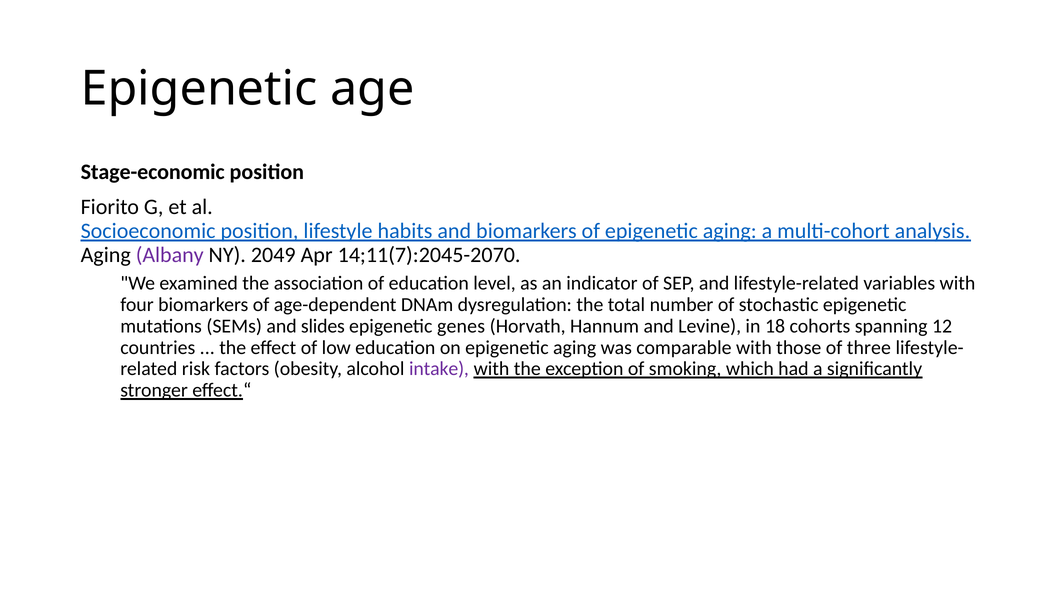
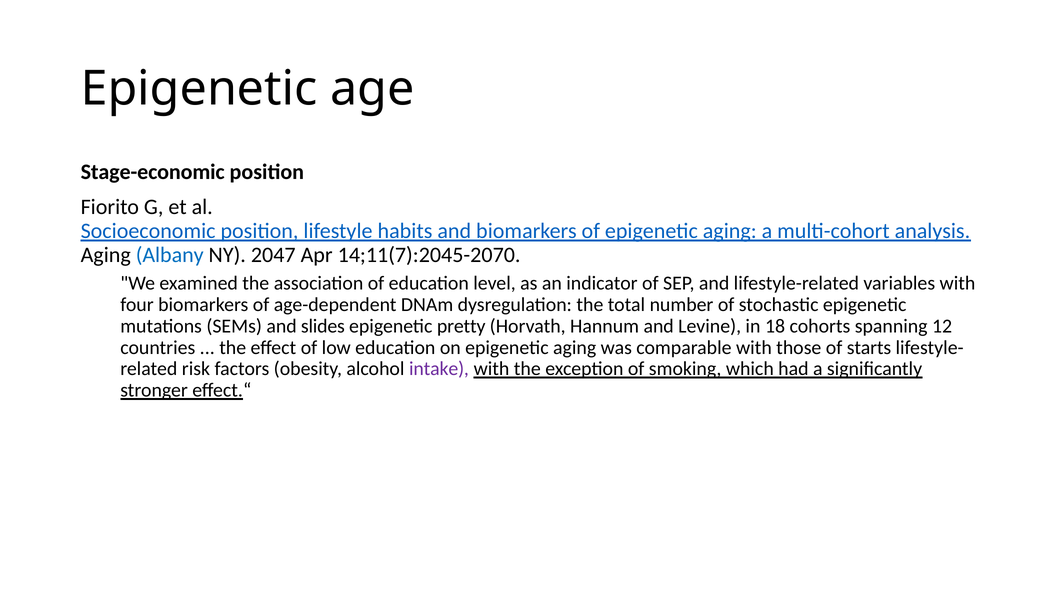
Albany colour: purple -> blue (170, 255)
2049: 2049 -> 2047 (273, 255)
genes: genes -> pretty (461, 326)
three: three -> starts (869, 348)
